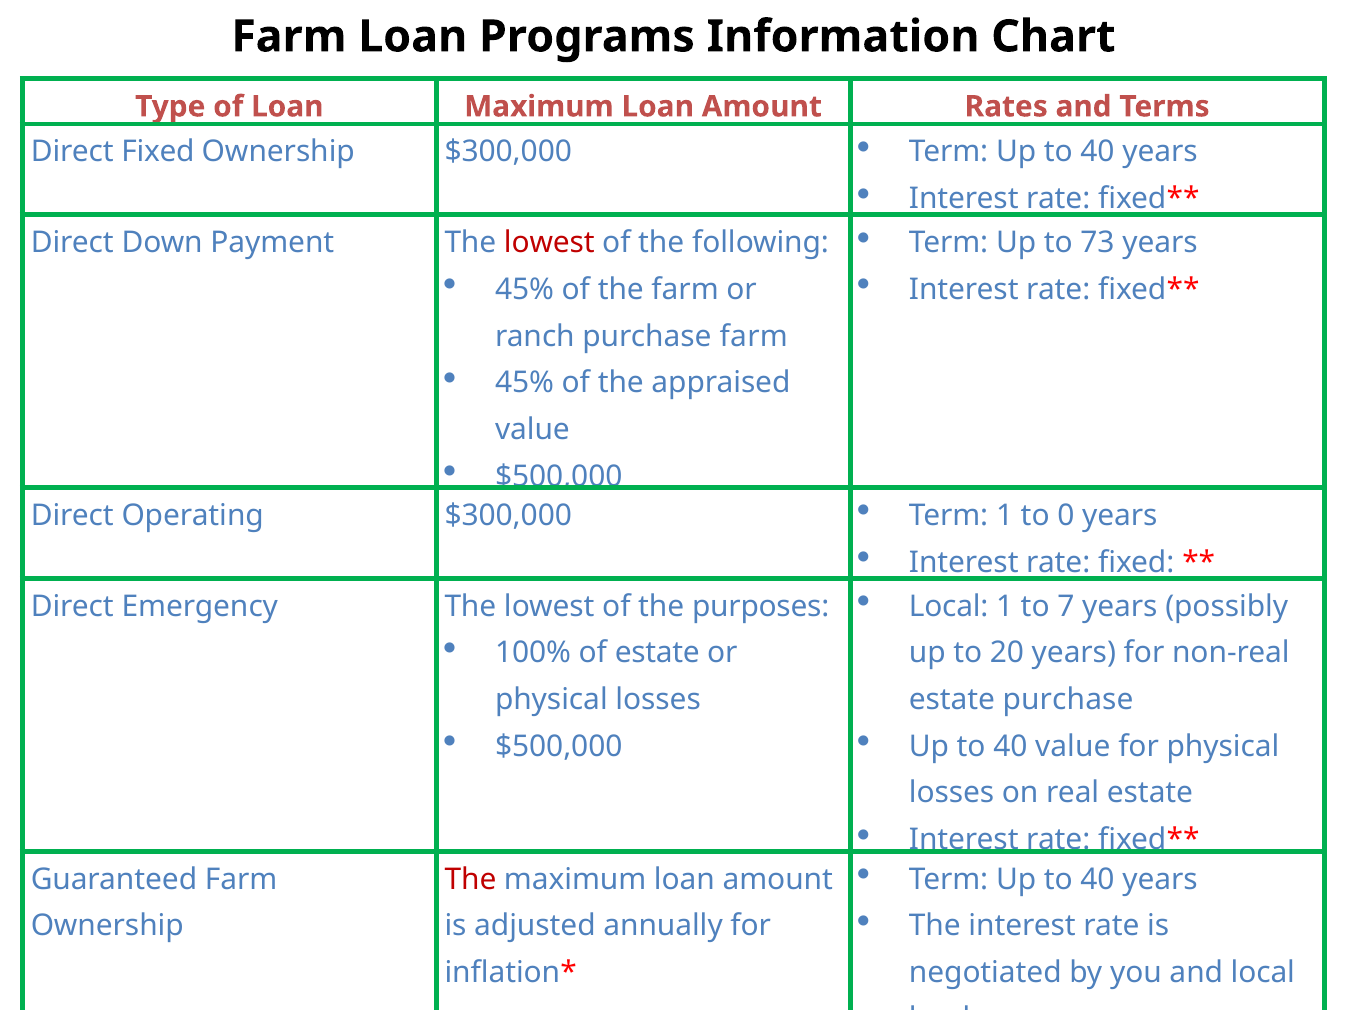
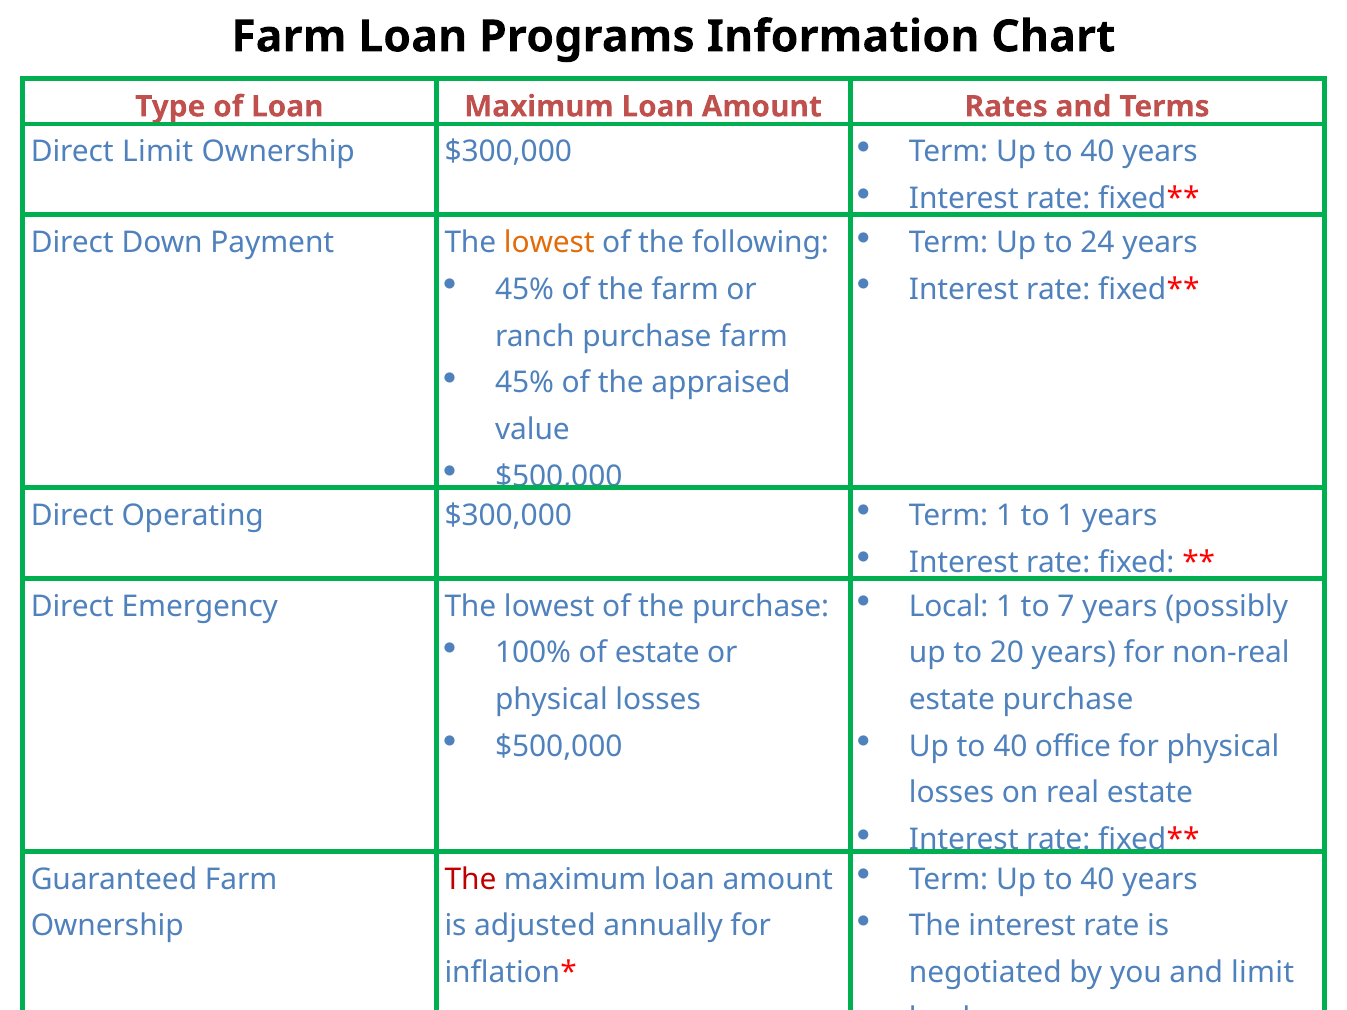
Direct Fixed: Fixed -> Limit (158, 152)
73: 73 -> 24 (1097, 243)
lowest colour: red -> orange (549, 243)
to 0: 0 -> 1 (1066, 516)
the purposes: purposes -> purchase (761, 607)
40 value: value -> office (1073, 747)
and local: local -> limit (1263, 973)
